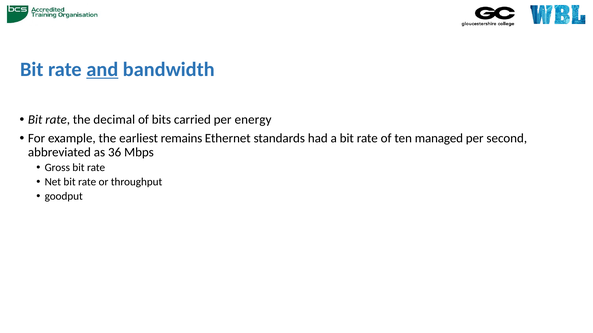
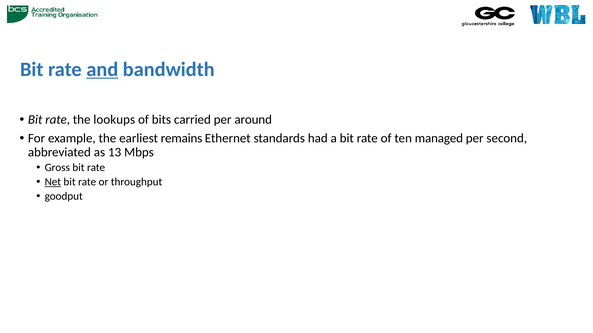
decimal: decimal -> lookups (114, 120)
energy: energy -> around (253, 120)
36: 36 -> 13 (115, 153)
Net underline: none -> present (53, 182)
